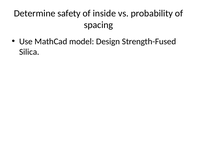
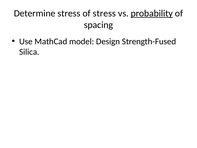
Determine safety: safety -> stress (69, 13)
of inside: inside -> stress (104, 13)
probability underline: none -> present (152, 13)
